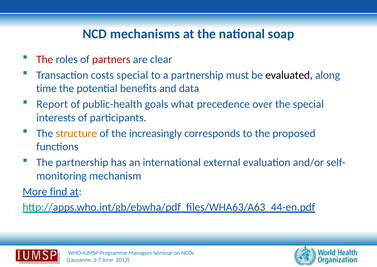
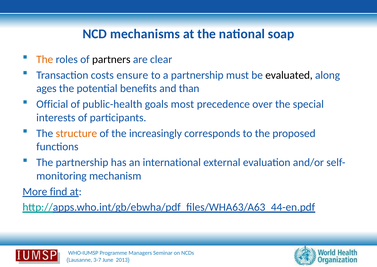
The colour: red -> orange (45, 59)
partners colour: red -> black (111, 59)
costs special: special -> ensure (132, 75)
time: time -> ages (46, 88)
data: data -> than (189, 88)
Report: Report -> Official (52, 104)
what: what -> most (182, 104)
